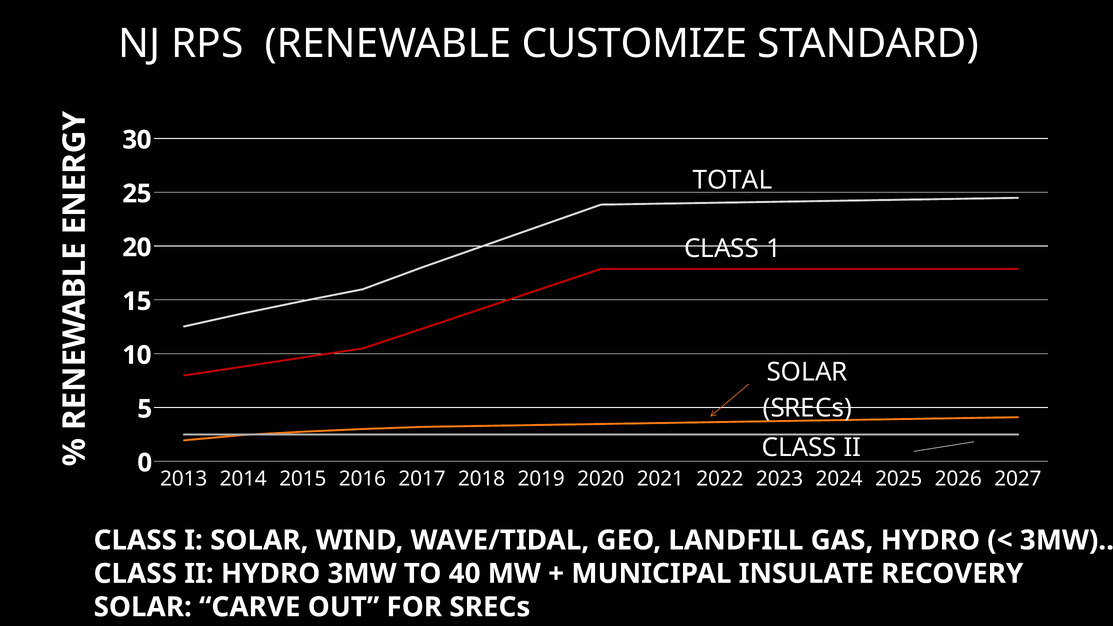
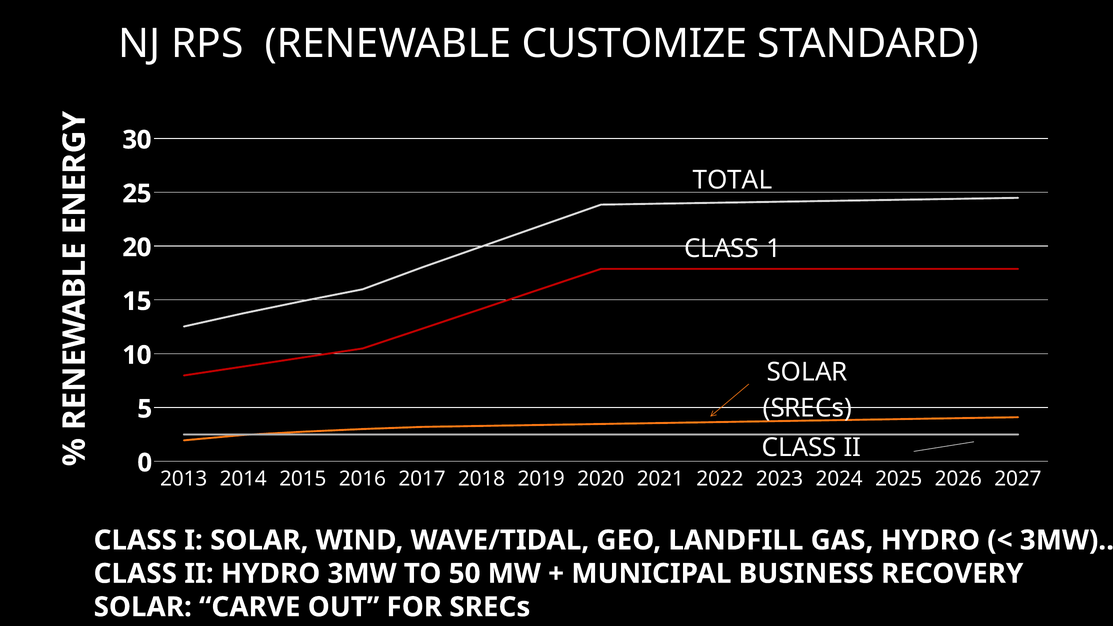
40: 40 -> 50 (465, 574)
INSULATE: INSULATE -> BUSINESS (806, 574)
